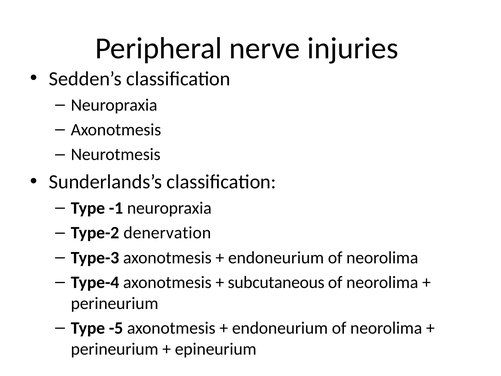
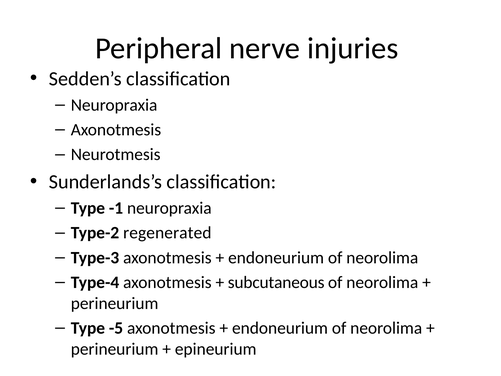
denervation: denervation -> regenerated (167, 233)
